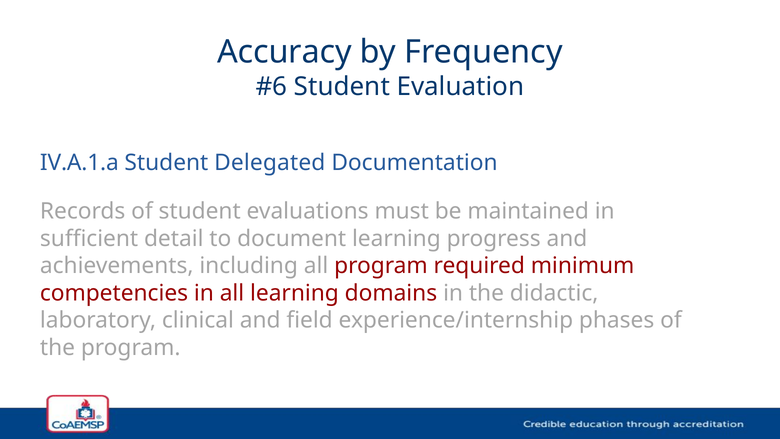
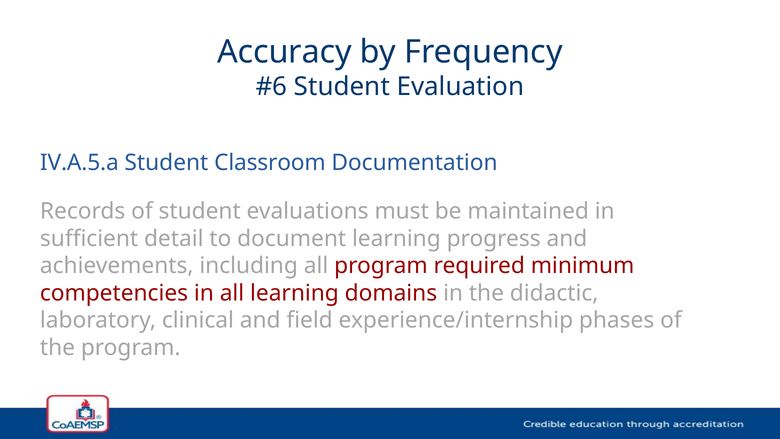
IV.A.1.a: IV.A.1.a -> IV.A.5.a (79, 163)
Delegated: Delegated -> Classroom (270, 163)
